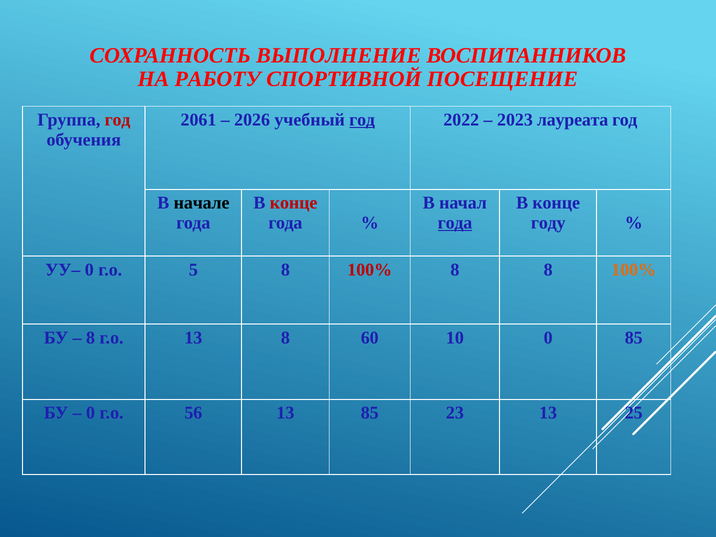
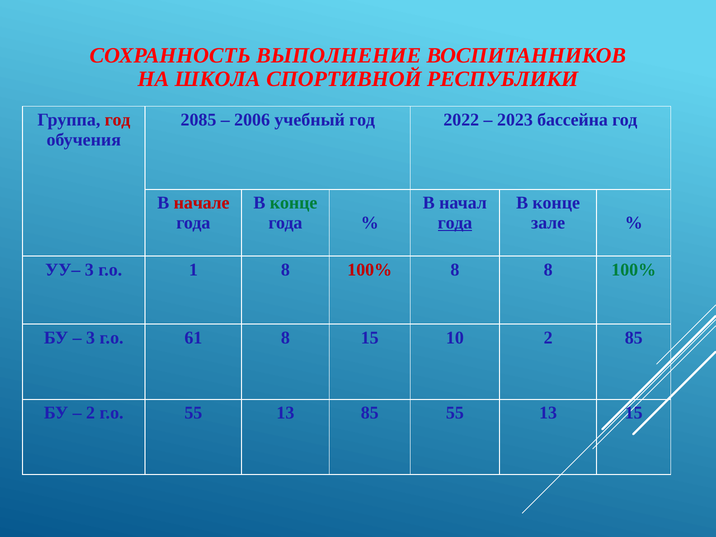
РАБОТУ: РАБОТУ -> ШКОЛА (218, 79)
ПОСЕЩЕНИЕ: ПОСЕЩЕНИЕ -> РЕСПУБЛИКИ (503, 79)
2061: 2061 -> 2085 (198, 120)
2026: 2026 -> 2006 (252, 120)
год underline: present -> none (362, 120)
лауреата: лауреата -> бассейна (573, 120)
начале colour: black -> red (202, 203)
конце colour: red -> green (294, 203)
году: году -> зале (548, 223)
УУ– 0: 0 -> 3 (89, 270)
5: 5 -> 1 (193, 270)
100% colour: orange -> green (634, 270)
8: 8 -> 3 (91, 338)
г.о 13: 13 -> 61 (193, 338)
8 60: 60 -> 15 (370, 338)
10 0: 0 -> 2 (548, 338)
0: 0 -> 2 (91, 413)
г.о 56: 56 -> 55 (193, 413)
85 23: 23 -> 55 (455, 413)
13 25: 25 -> 15 (634, 413)
